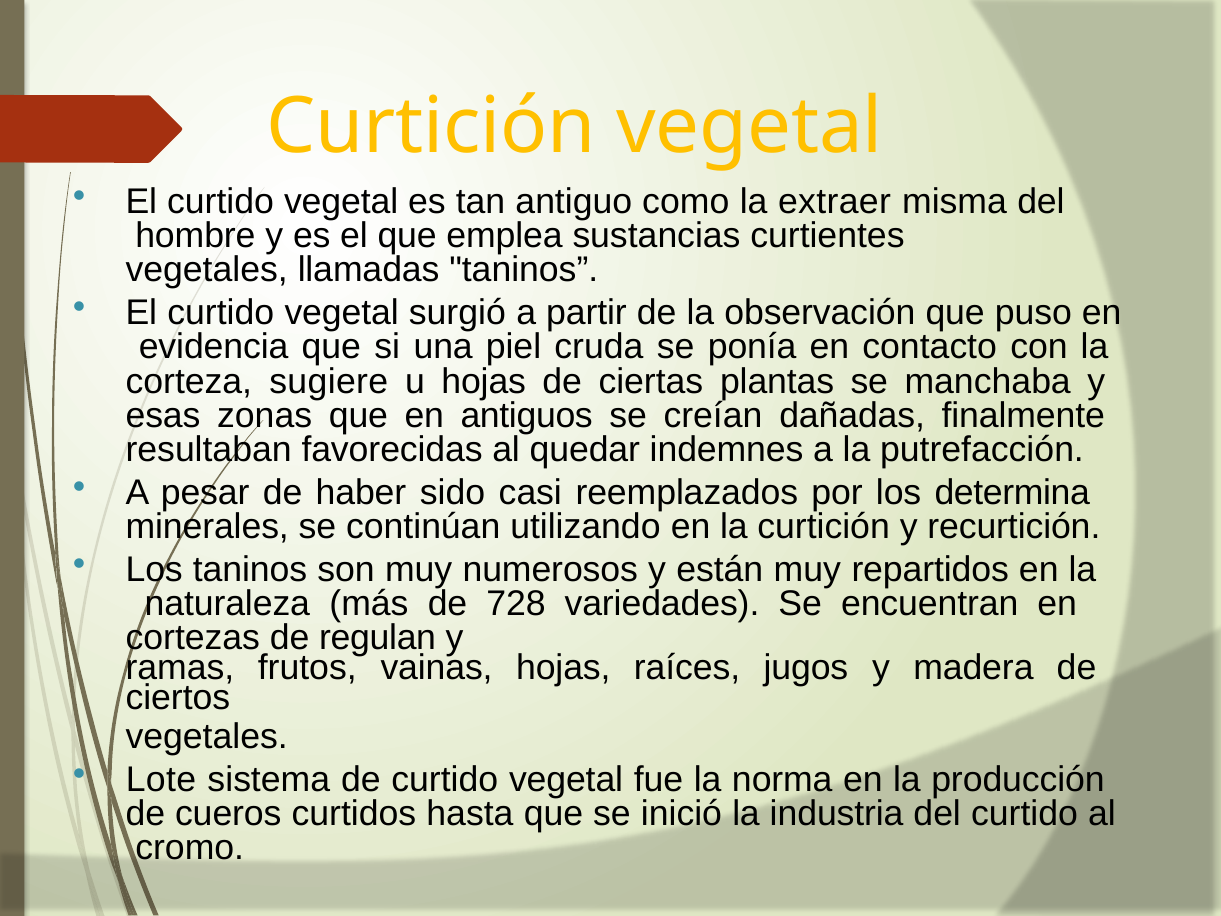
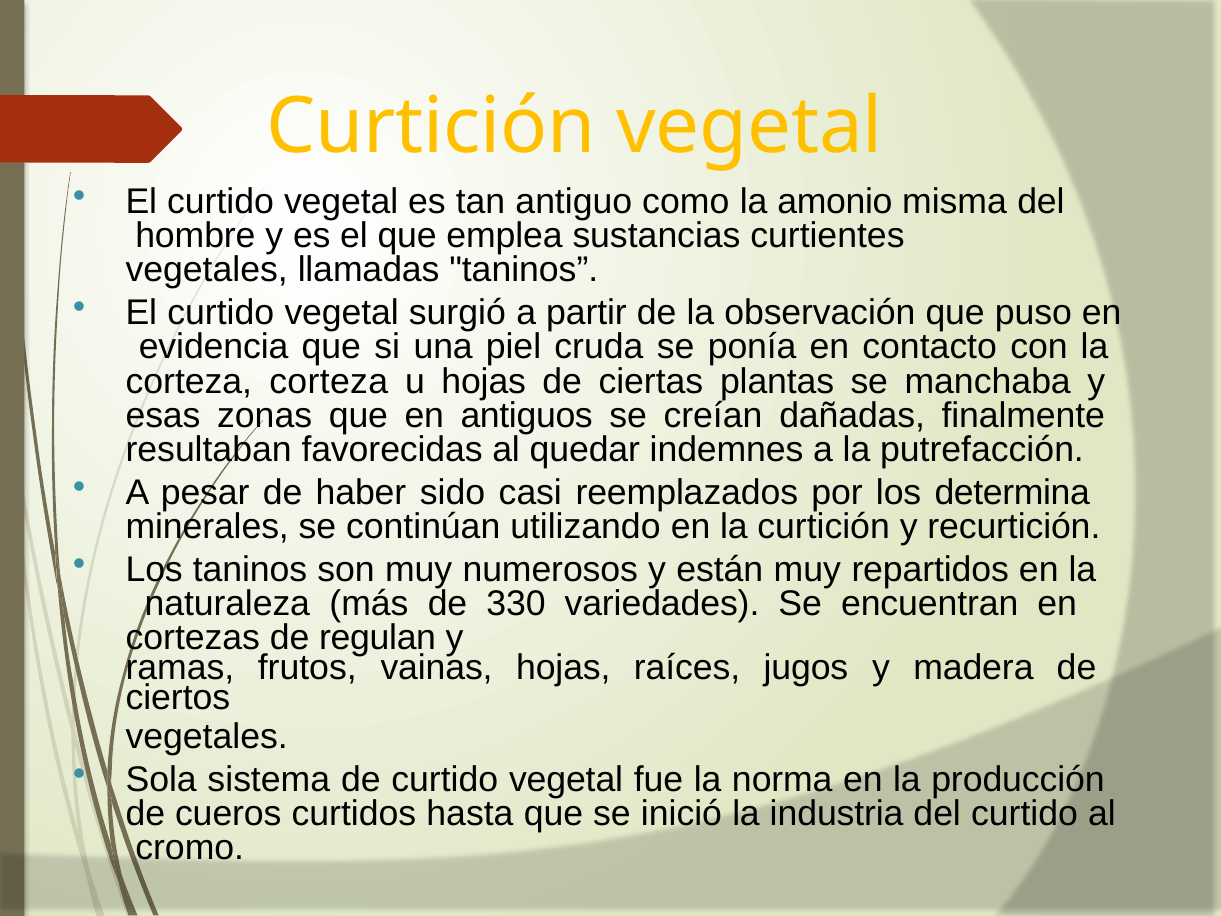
extraer: extraer -> amonio (835, 201)
corteza sugiere: sugiere -> corteza (329, 381)
728: 728 -> 330 (516, 603)
Lote: Lote -> Sola (161, 779)
